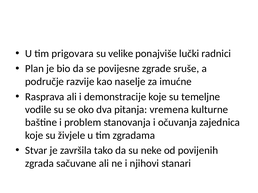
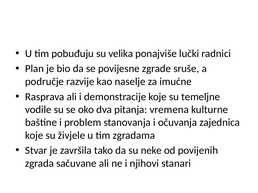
prigovara: prigovara -> pobuđuju (73, 54)
velike: velike -> velika (121, 54)
